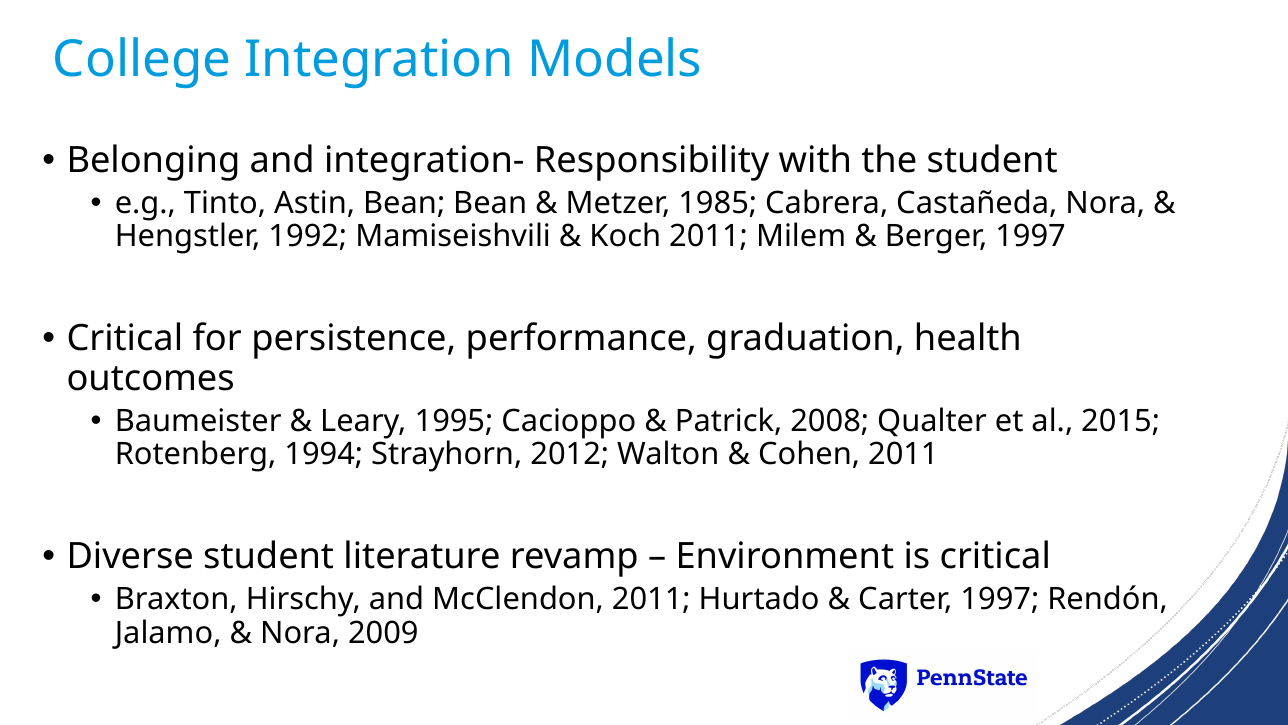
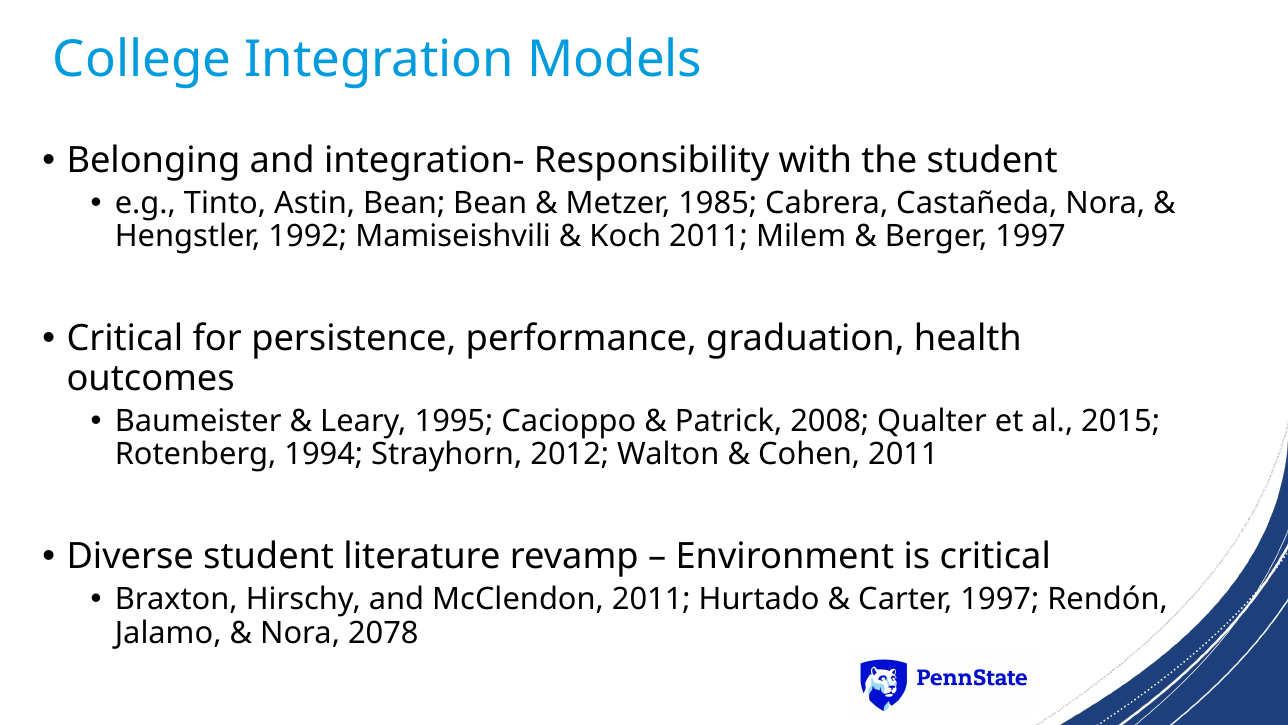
2009: 2009 -> 2078 (383, 633)
